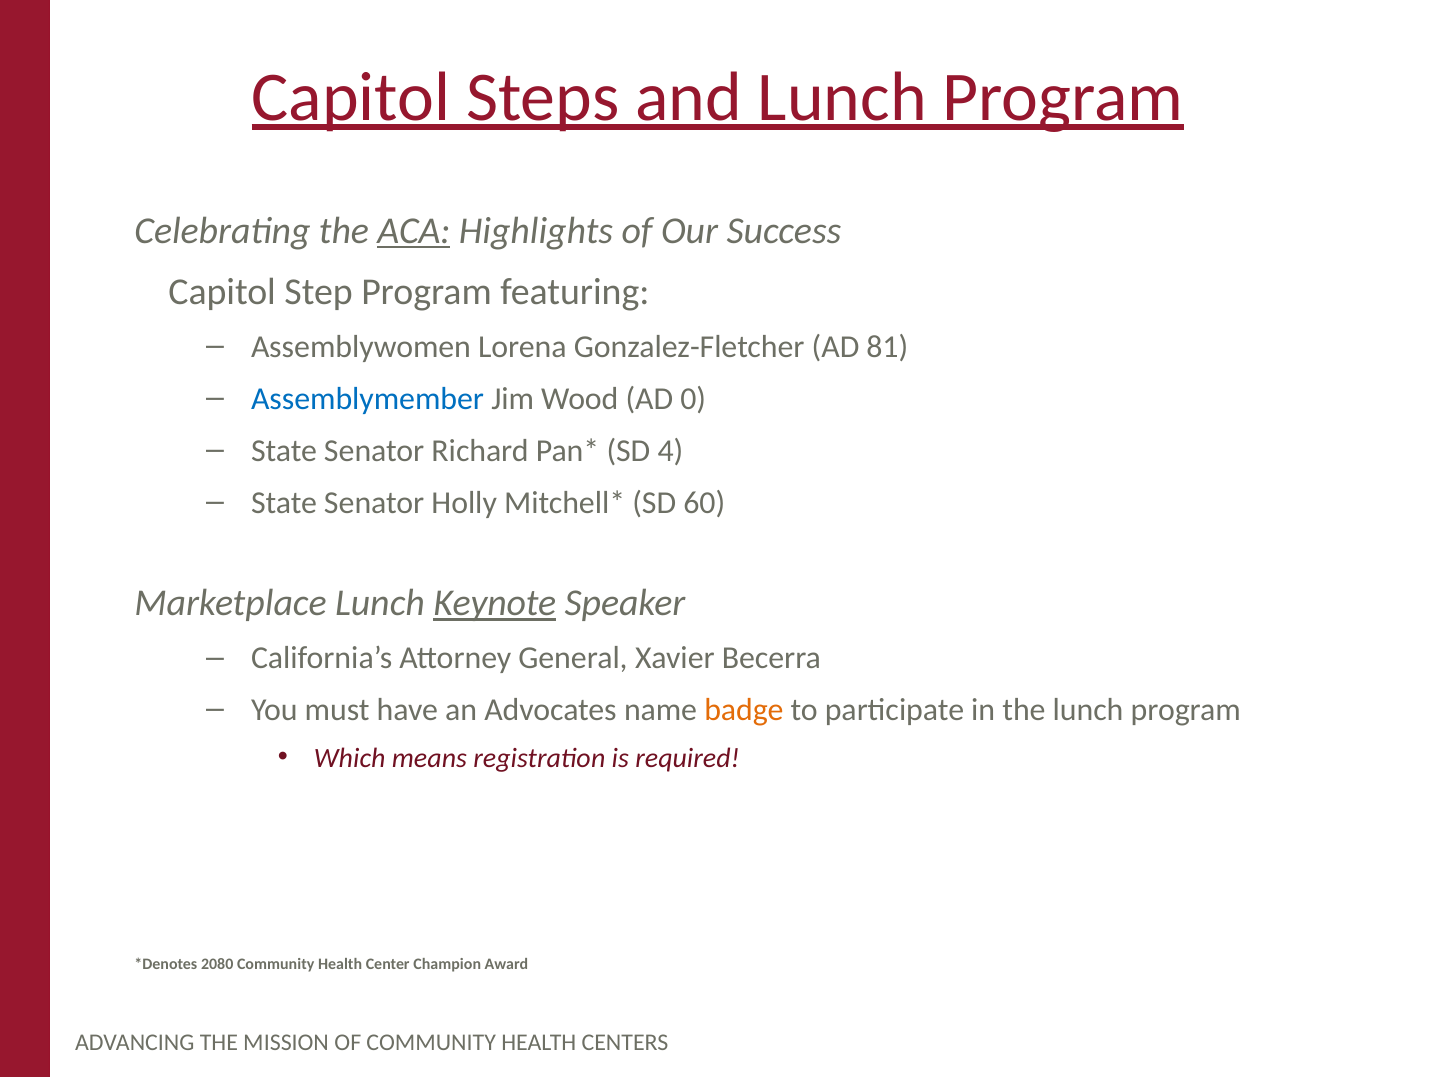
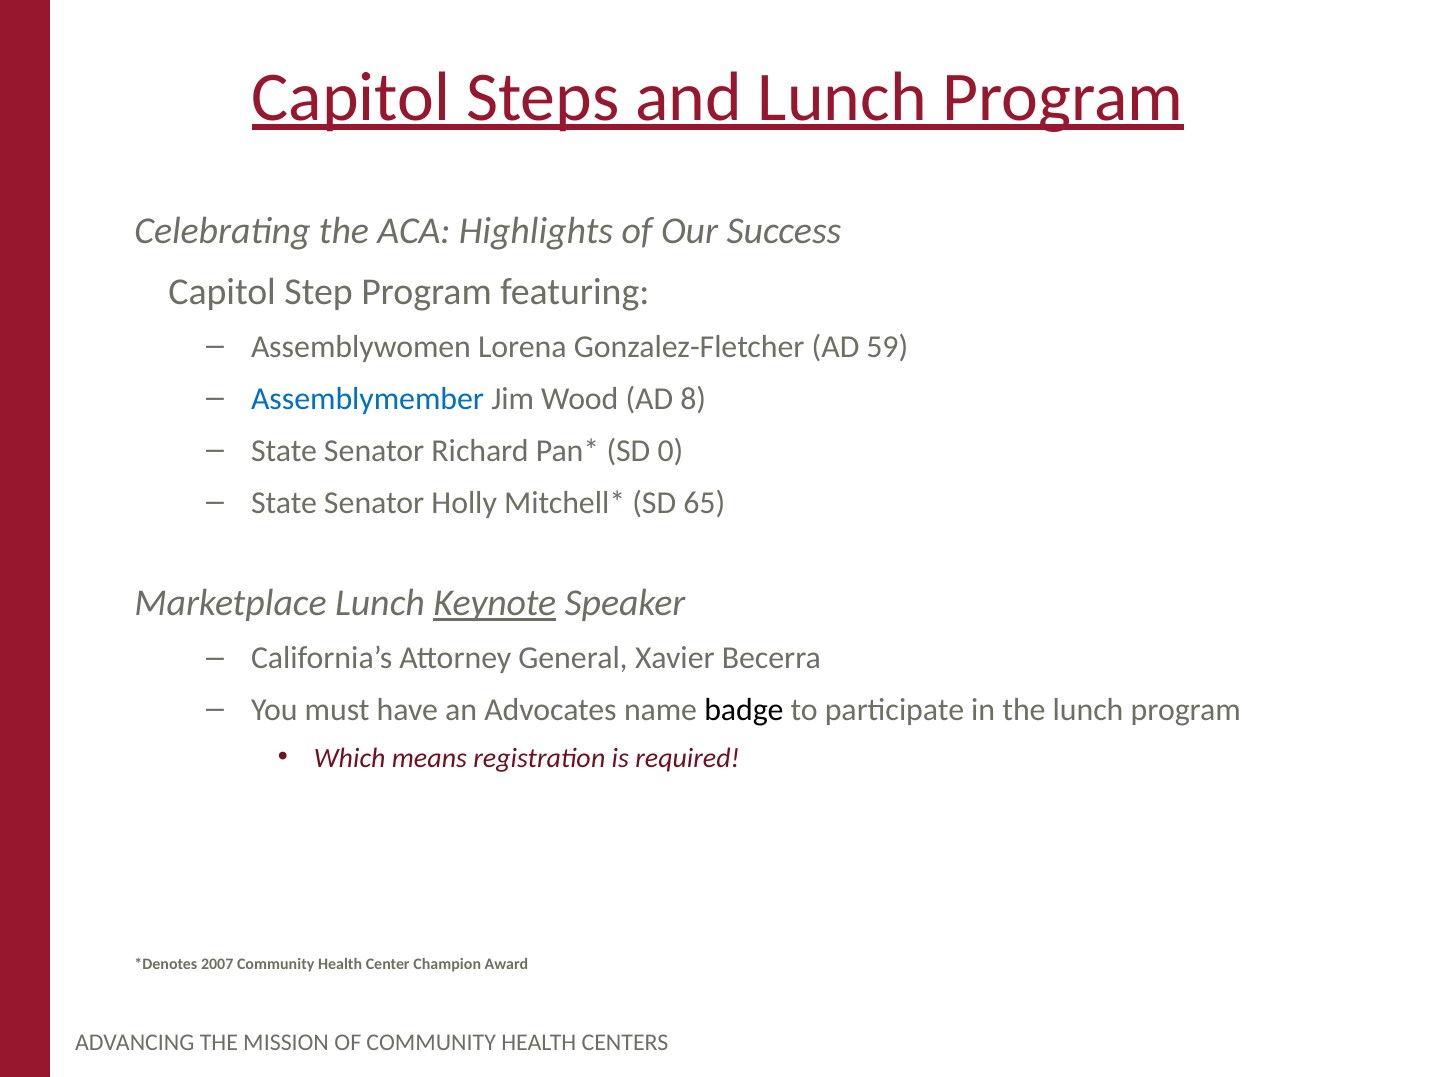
ACA underline: present -> none (414, 231)
81: 81 -> 59 (887, 347)
0: 0 -> 8 (693, 399)
4: 4 -> 0 (670, 451)
60: 60 -> 65 (704, 503)
badge colour: orange -> black (744, 710)
2080: 2080 -> 2007 (217, 964)
